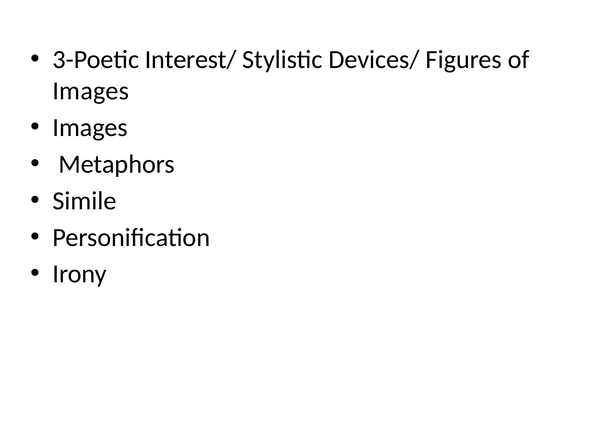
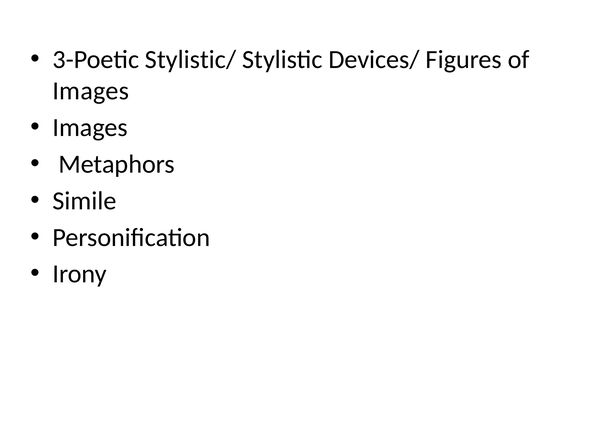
Interest/: Interest/ -> Stylistic/ (191, 60)
